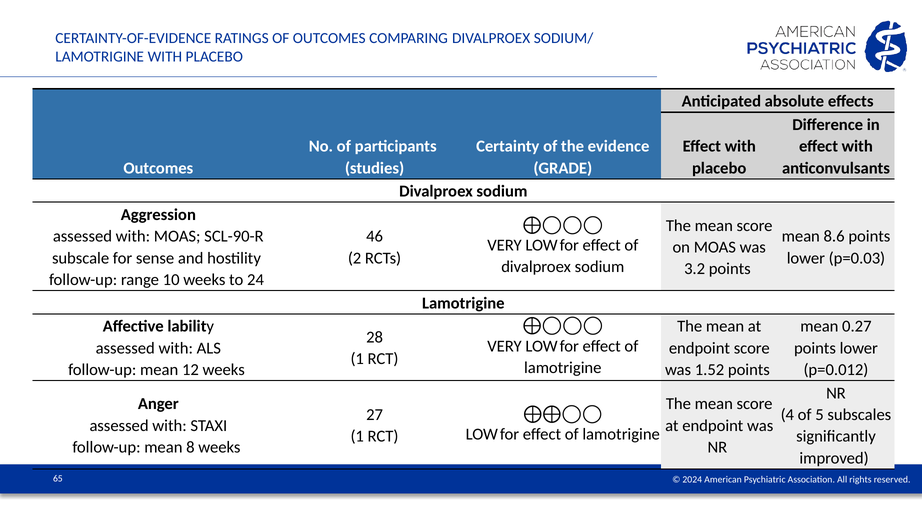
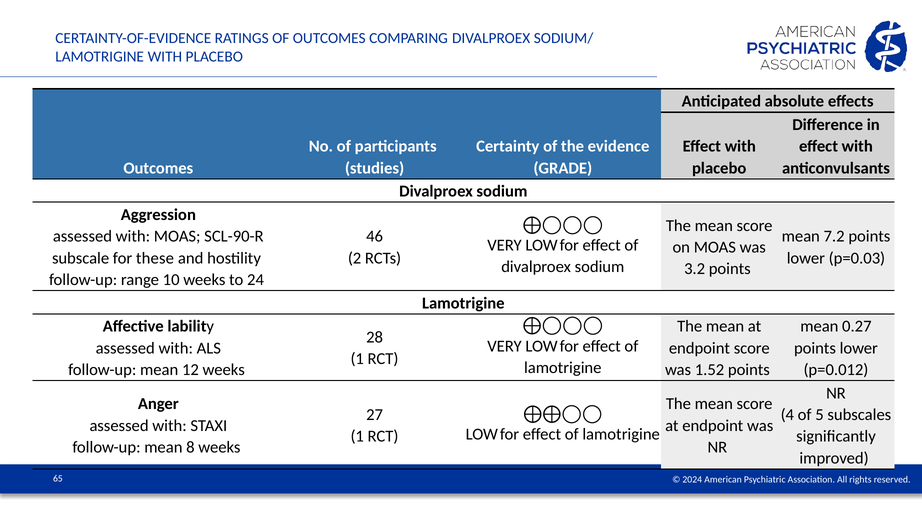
8.6: 8.6 -> 7.2 (834, 237)
sense: sense -> these (155, 258)
